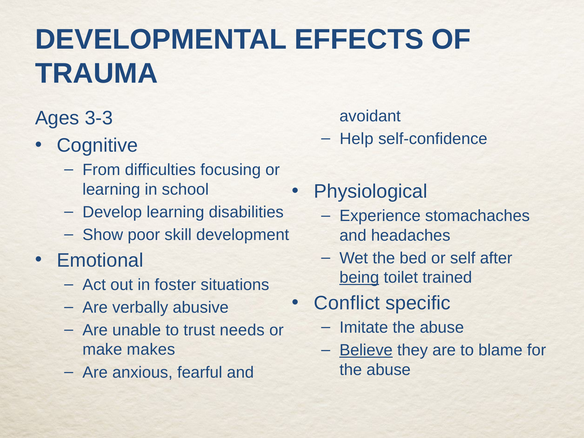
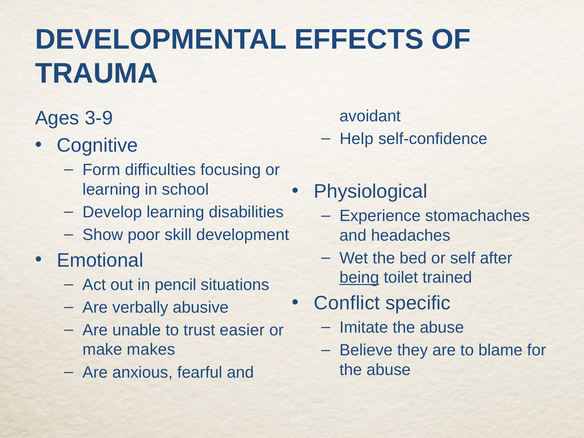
3-3: 3-3 -> 3-9 (99, 118)
From: From -> Form (101, 170)
foster: foster -> pencil (175, 285)
needs: needs -> easier (242, 330)
Believe underline: present -> none (366, 350)
